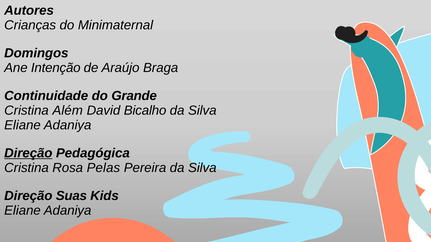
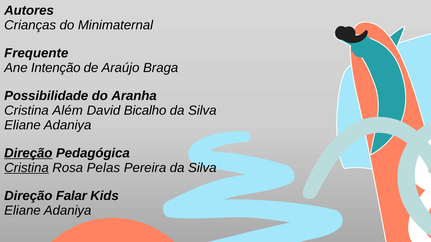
Domingos: Domingos -> Frequente (36, 53)
Continuidade: Continuidade -> Possibilidade (46, 96)
Grande: Grande -> Aranha (134, 96)
Cristina underline: none -> present (26, 168)
Suas: Suas -> Falar (71, 196)
